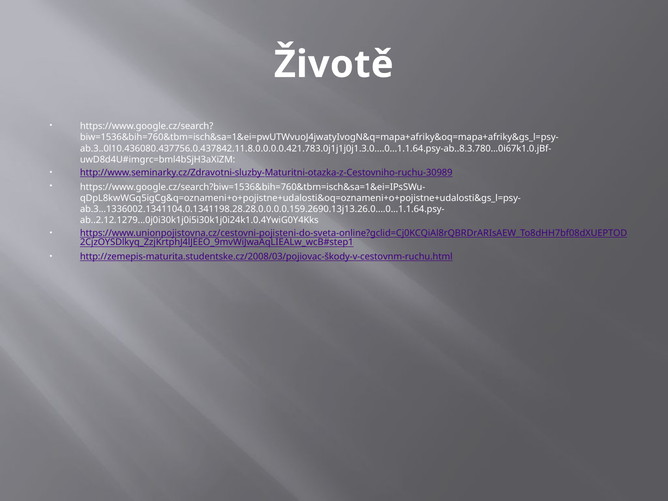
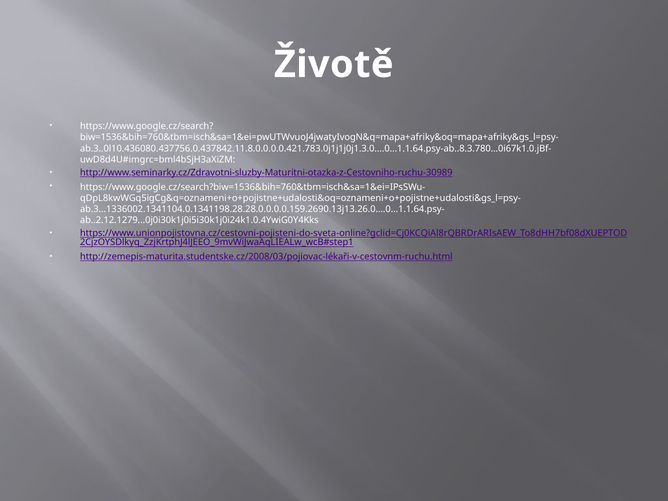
http://zemepis-maturita.studentske.cz/2008/03/pojiovac-škody-v-cestovnm-ruchu.html: http://zemepis-maturita.studentske.cz/2008/03/pojiovac-škody-v-cestovnm-ruchu.html -> http://zemepis-maturita.studentske.cz/2008/03/pojiovac-lékaři-v-cestovnm-ruchu.html (266, 257)
